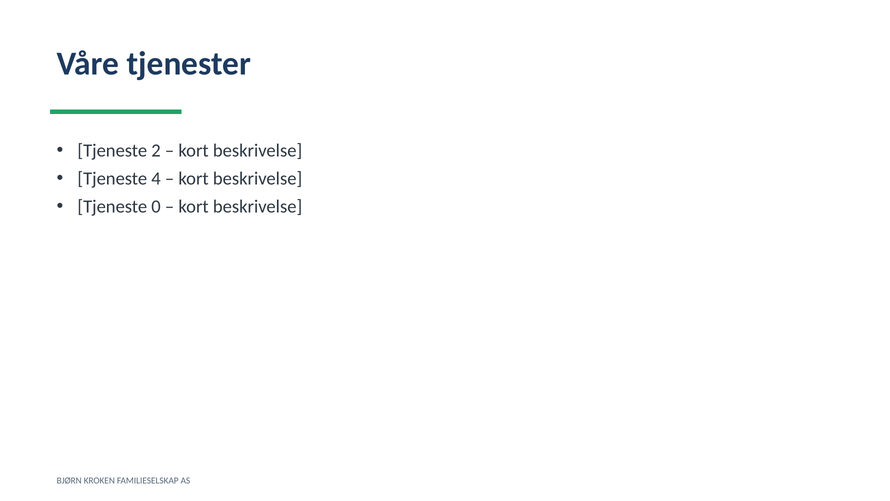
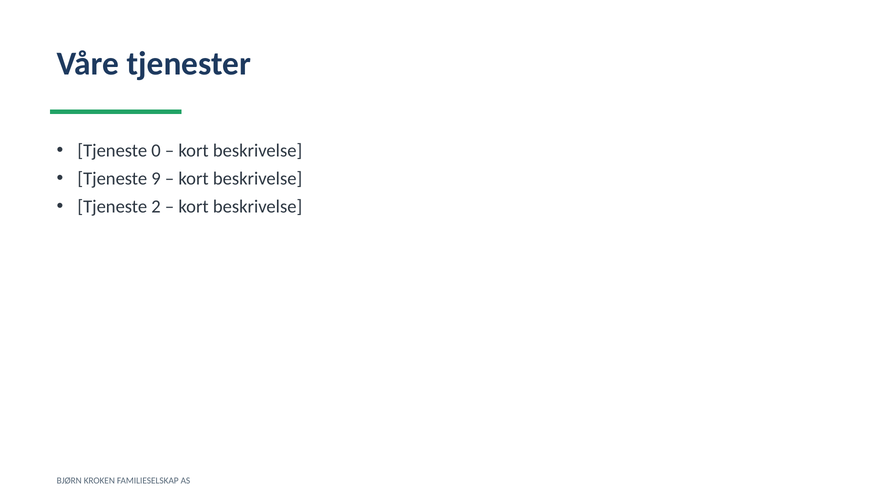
2: 2 -> 0 (156, 151)
4: 4 -> 9 (156, 179)
0: 0 -> 2 (156, 206)
